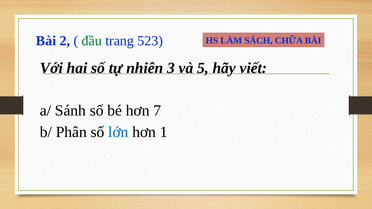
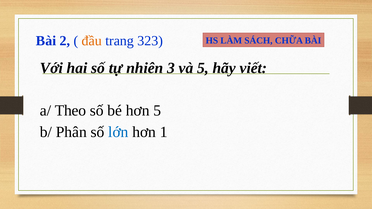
đầu colour: green -> orange (92, 41)
523: 523 -> 323 (150, 41)
Sánh: Sánh -> Theo (71, 111)
hơn 7: 7 -> 5 (157, 111)
